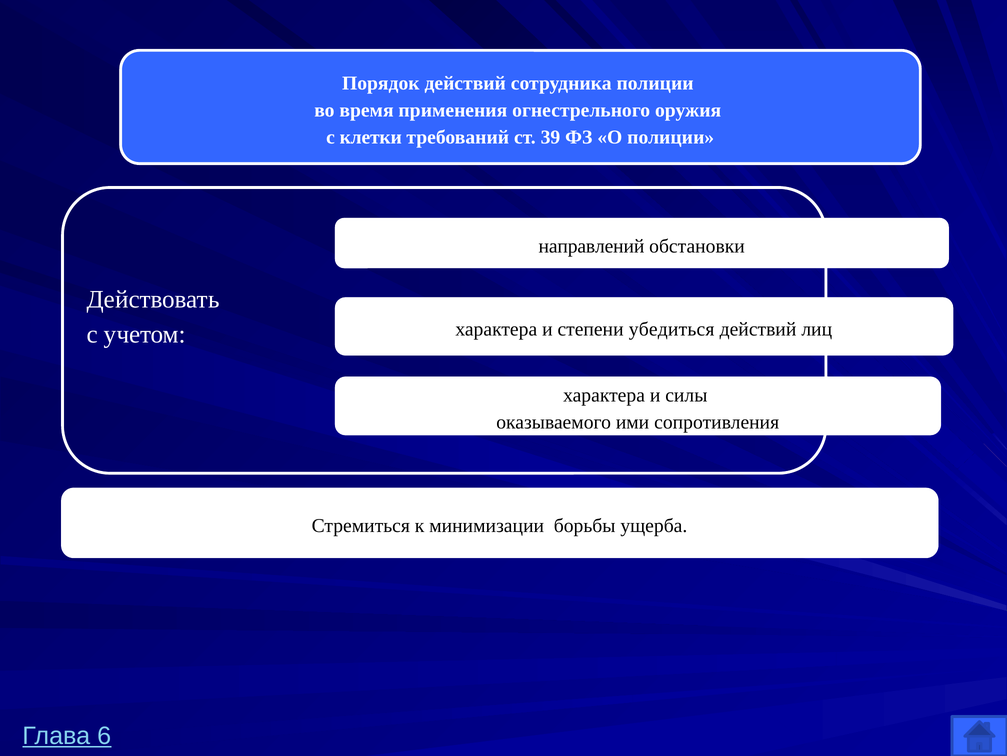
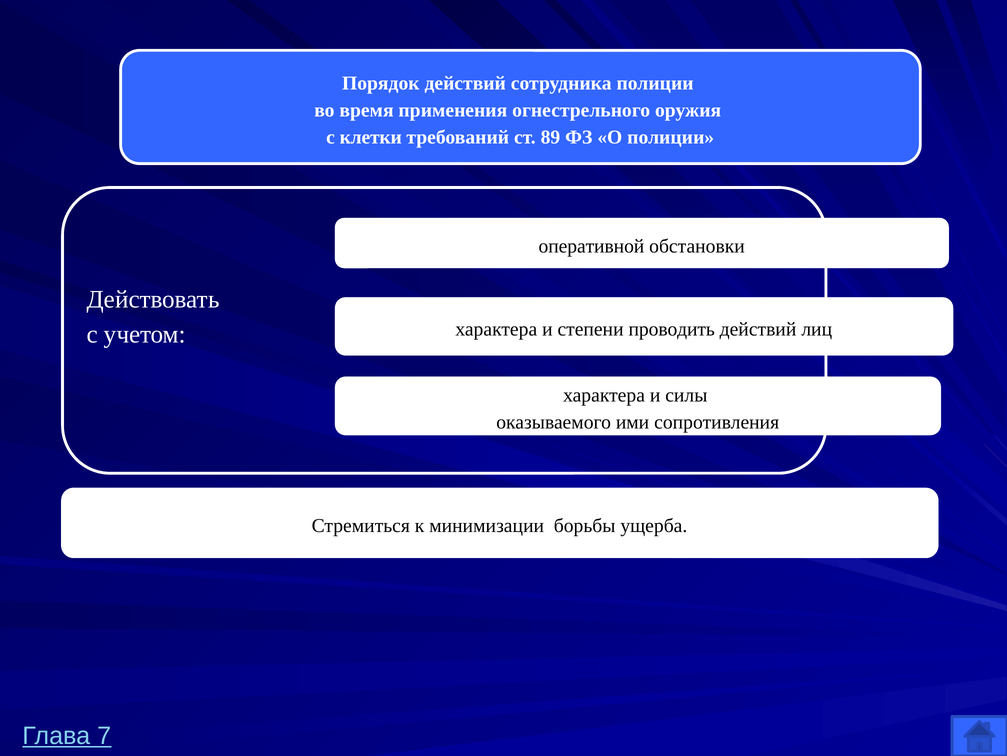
39: 39 -> 89 (550, 137)
направлений: направлений -> оперативной (591, 246)
убедиться: убедиться -> проводить (672, 329)
6: 6 -> 7 (104, 735)
